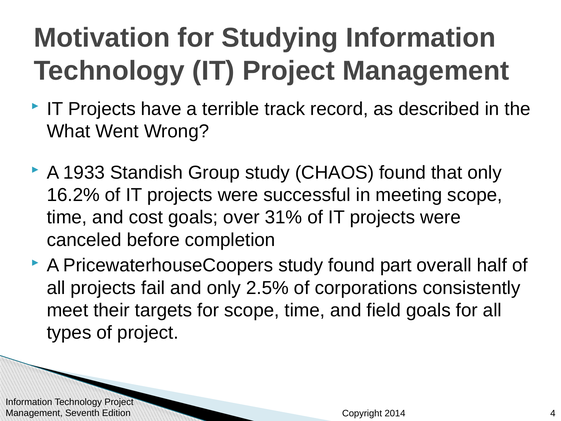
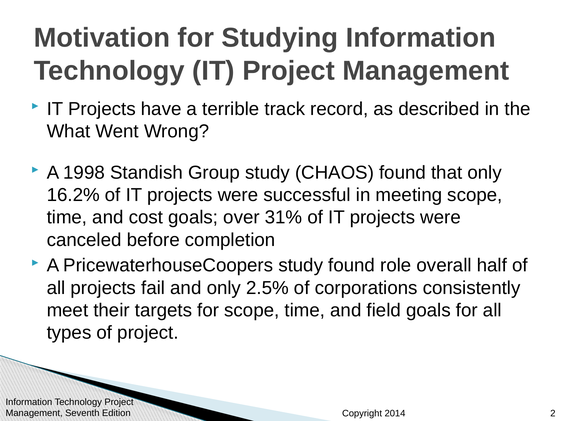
1933: 1933 -> 1998 (84, 172)
part: part -> role (396, 265)
4: 4 -> 2 (553, 413)
